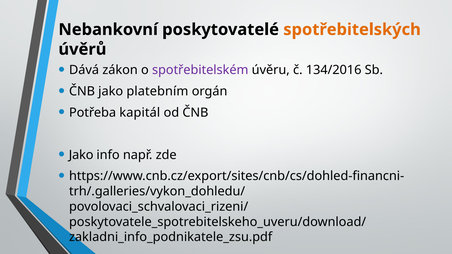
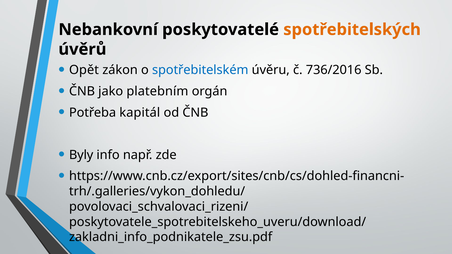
Dává: Dává -> Opět (84, 70)
spotřebitelském colour: purple -> blue (200, 70)
134/2016: 134/2016 -> 736/2016 (334, 70)
Jako: Jako -> Byly (81, 155)
